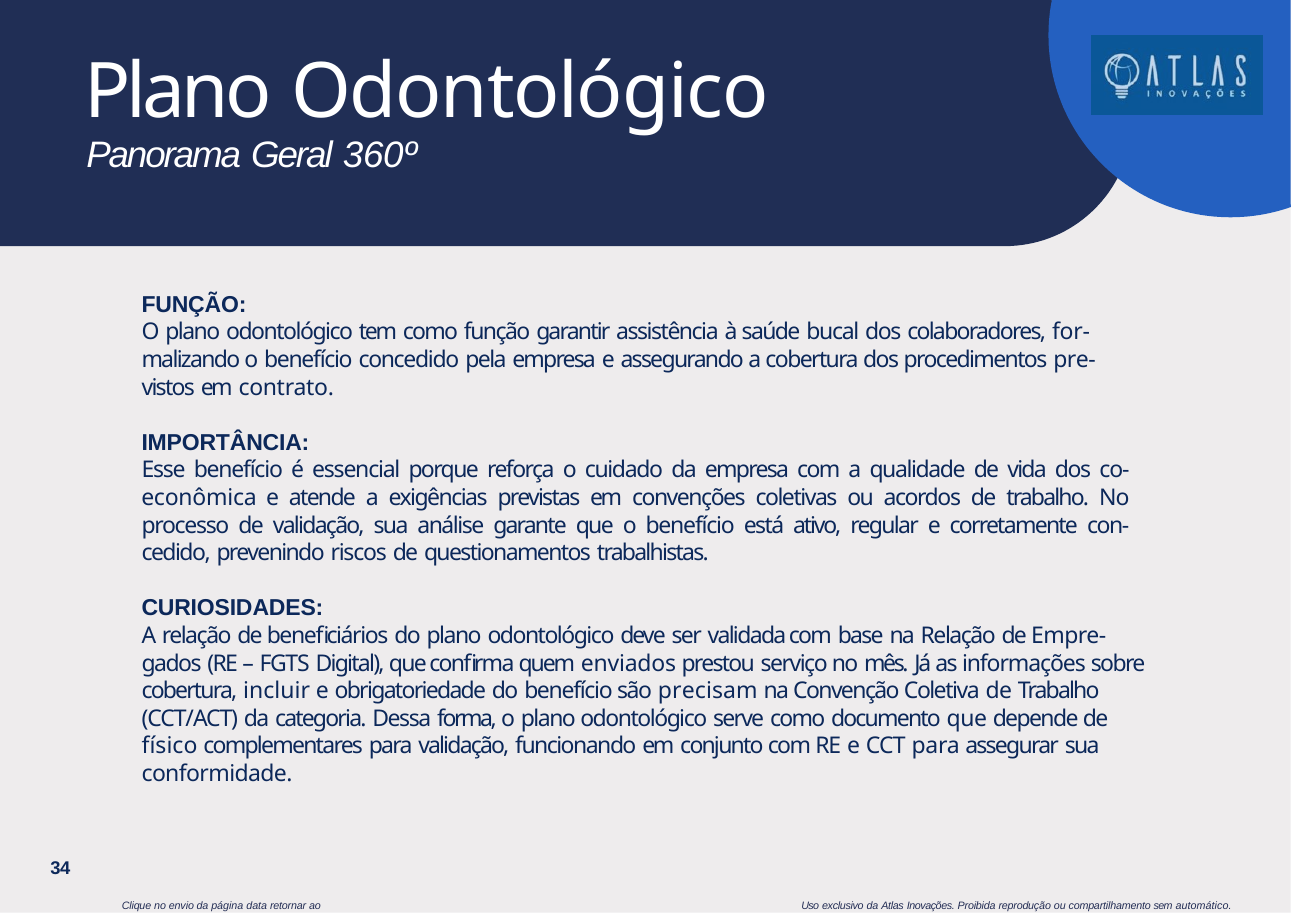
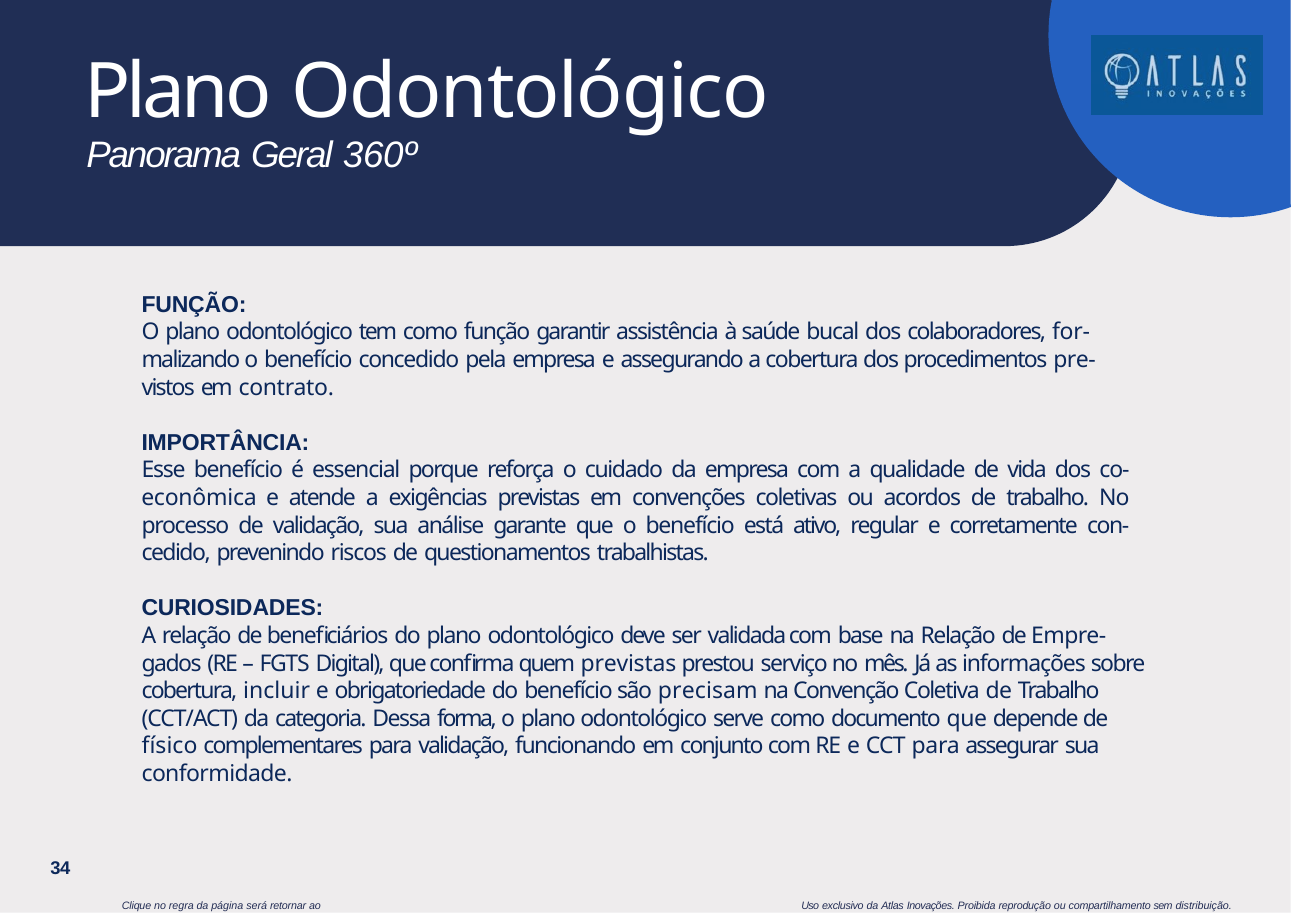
quem enviados: enviados -> previstas (628, 664)
envio: envio -> regra (181, 906)
data: data -> será (257, 906)
automático: automático -> distribuição (1204, 906)
